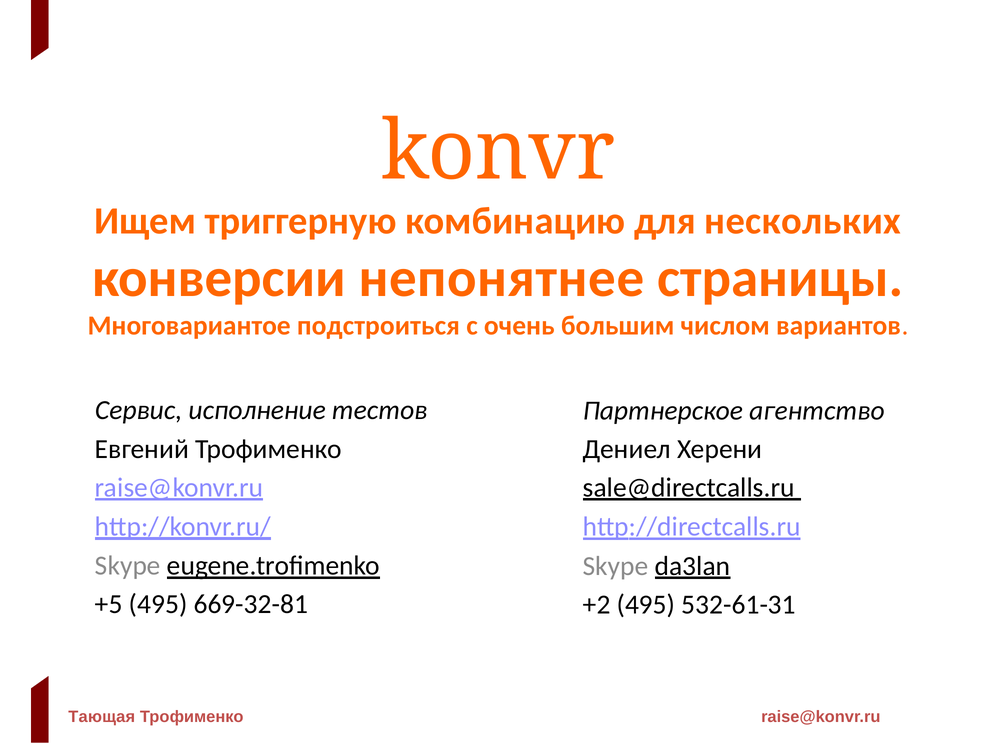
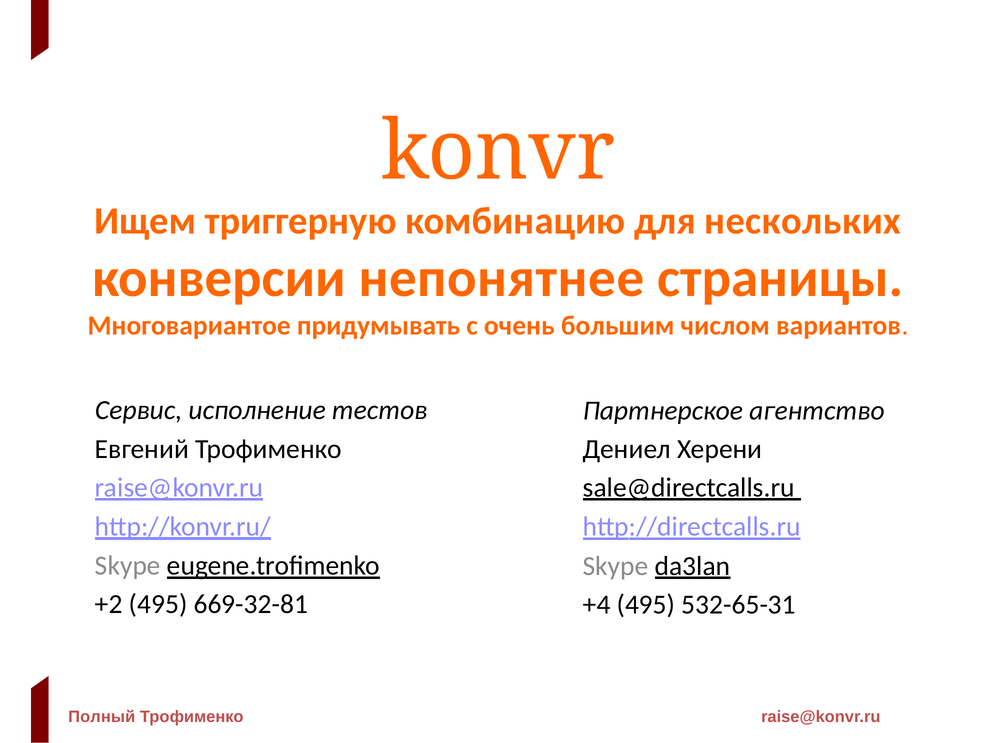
подстроиться: подстроиться -> придумывать (379, 326)
+5: +5 -> +2 (109, 604)
+2: +2 -> +4 (597, 604)
532-61-31: 532-61-31 -> 532-65-31 (739, 604)
Тающая: Тающая -> Полный (102, 716)
